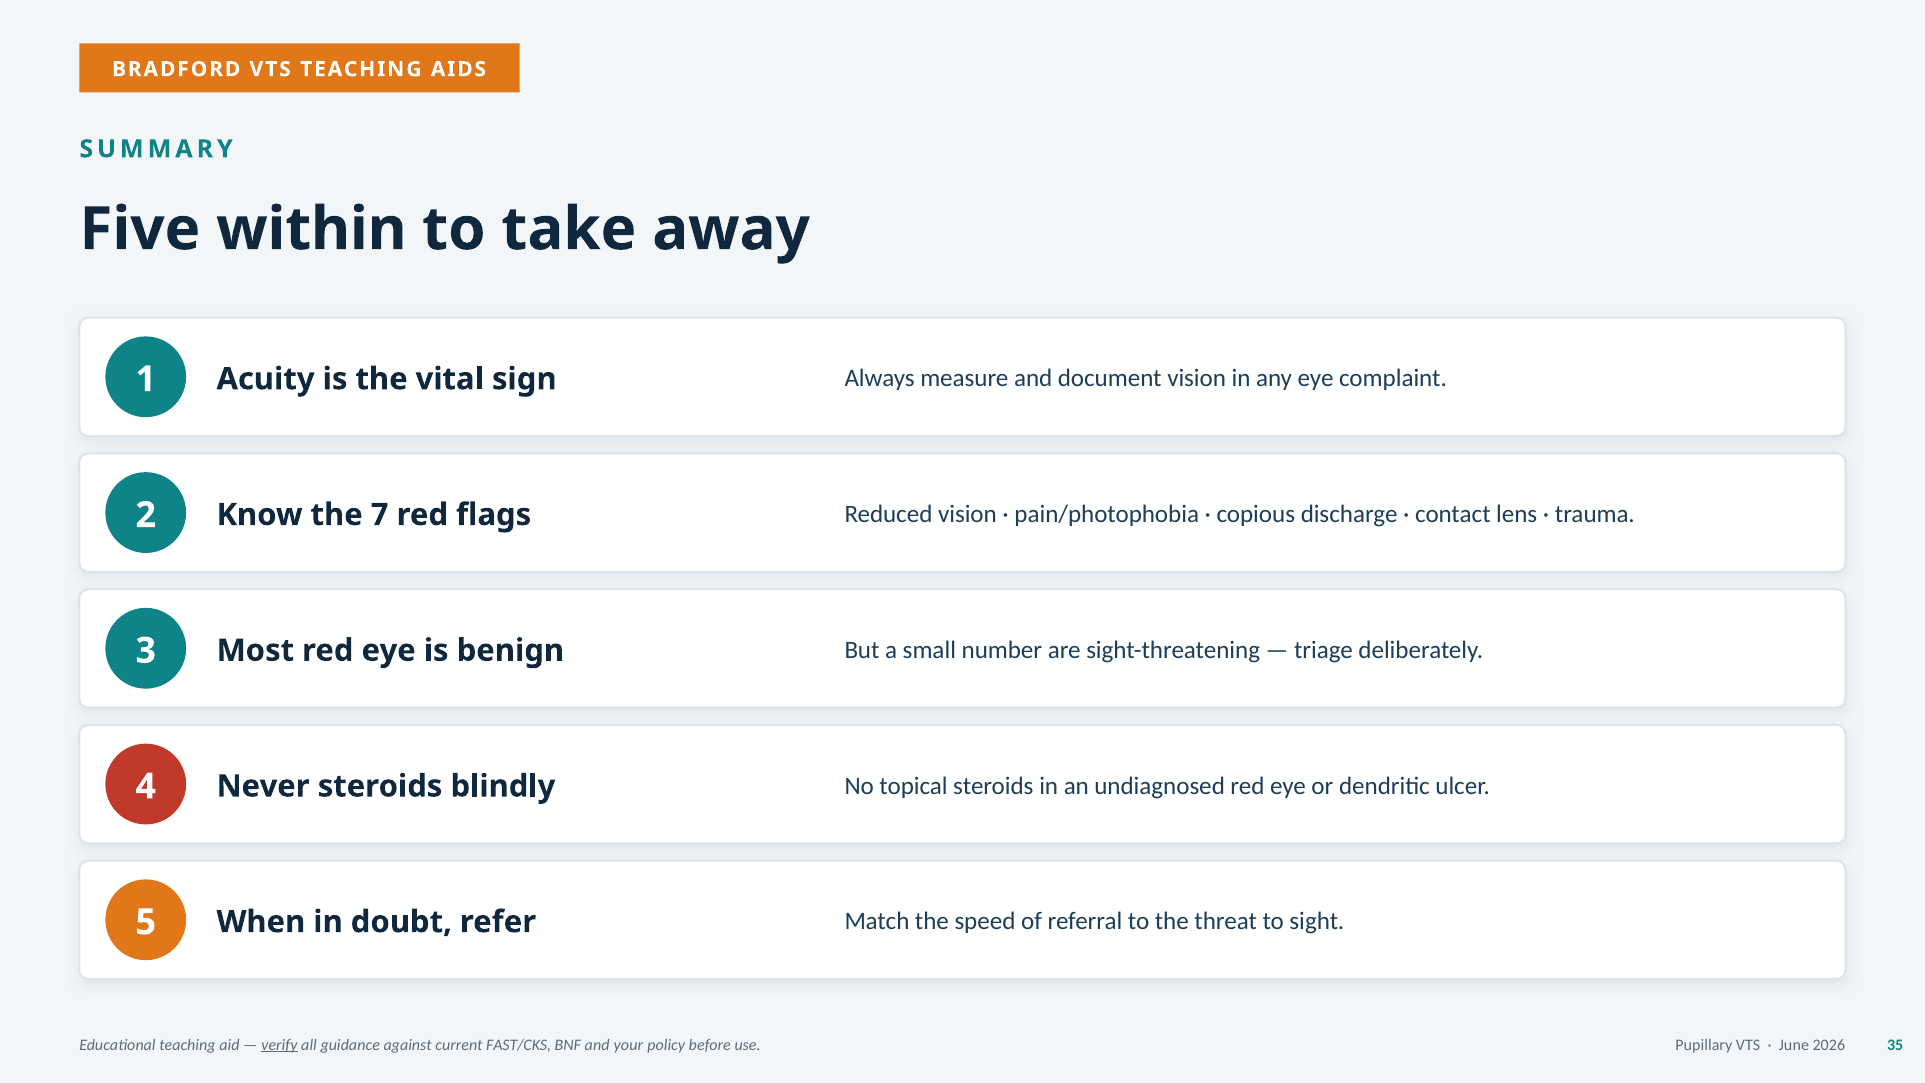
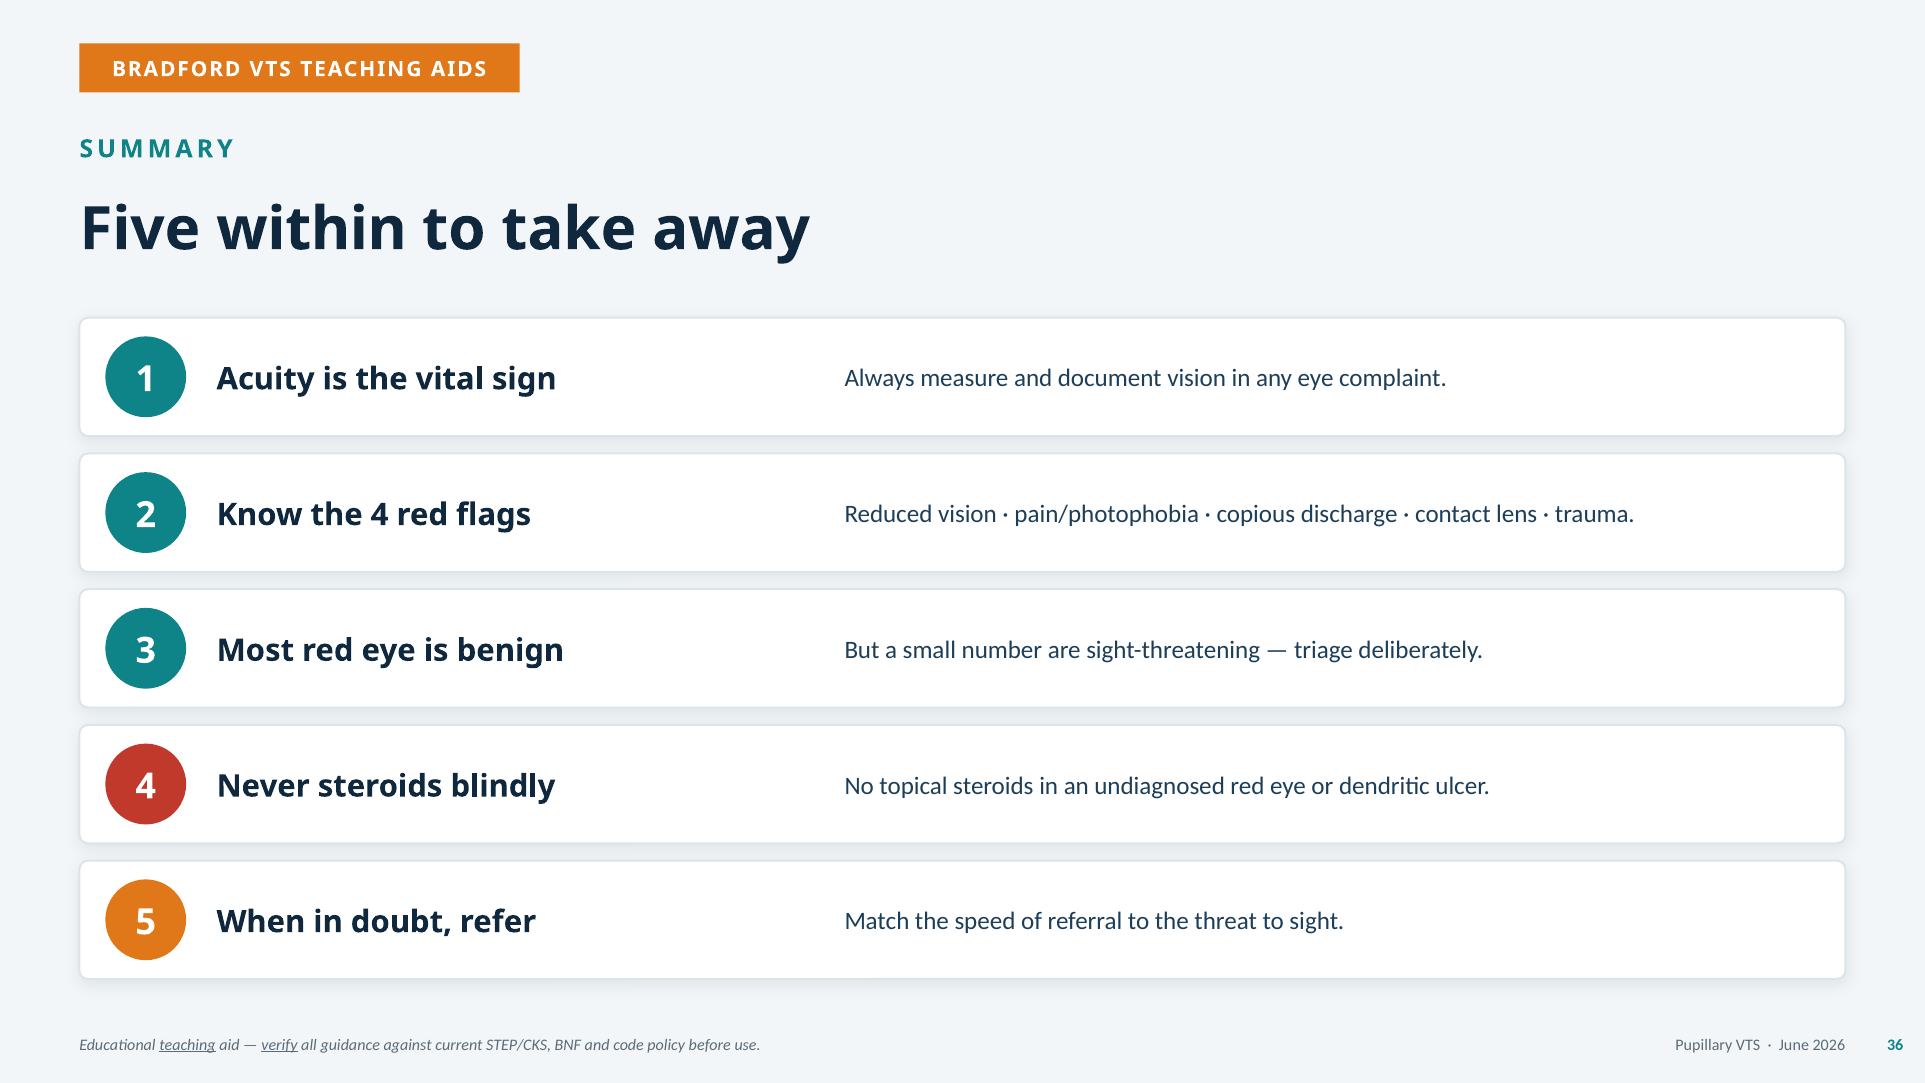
the 7: 7 -> 4 (380, 515)
teaching underline: none -> present (187, 1045)
FAST/CKS: FAST/CKS -> STEP/CKS (519, 1045)
your: your -> code (629, 1045)
35: 35 -> 36 (1895, 1045)
